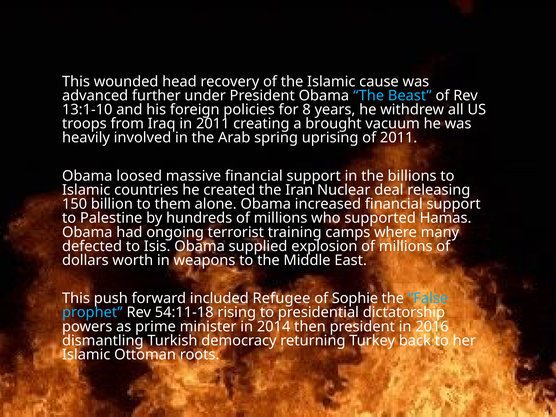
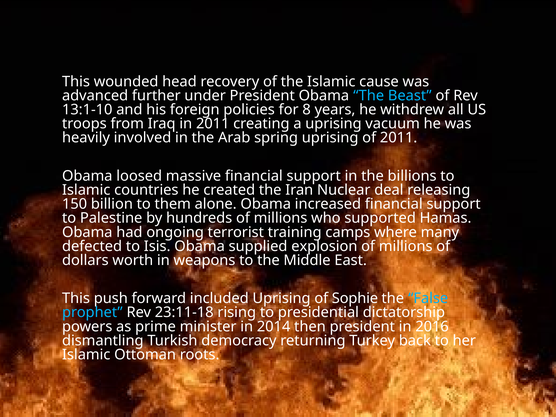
a brought: brought -> uprising (333, 124)
included Refugee: Refugee -> Uprising (282, 298)
54:11-18: 54:11-18 -> 23:11-18 (184, 312)
